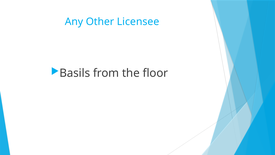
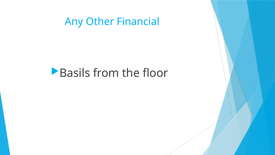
Licensee: Licensee -> Financial (138, 22)
